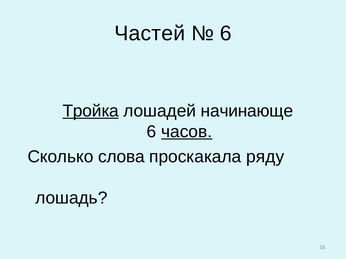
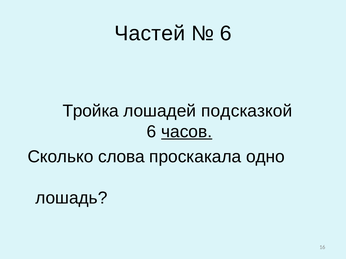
Тройка underline: present -> none (91, 111)
начинающе: начинающе -> подсказкой (247, 111)
ряду: ряду -> одно (265, 157)
